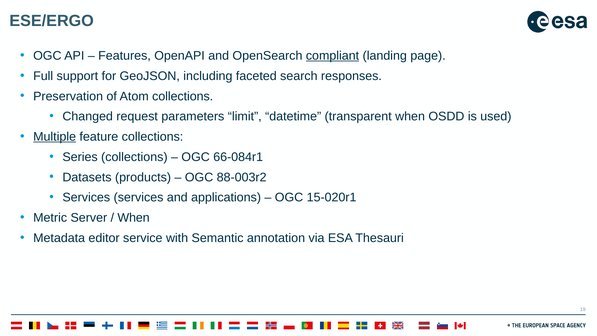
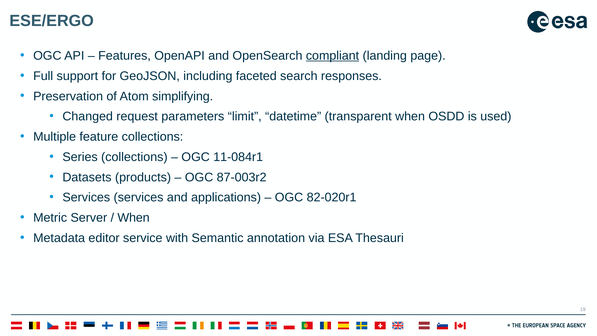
Atom collections: collections -> simplifying (183, 96)
Multiple underline: present -> none (55, 137)
66-084r1: 66-084r1 -> 11-084r1 (238, 157)
88-003r2: 88-003r2 -> 87-003r2 (242, 177)
15-020r1: 15-020r1 -> 82-020r1 (332, 197)
